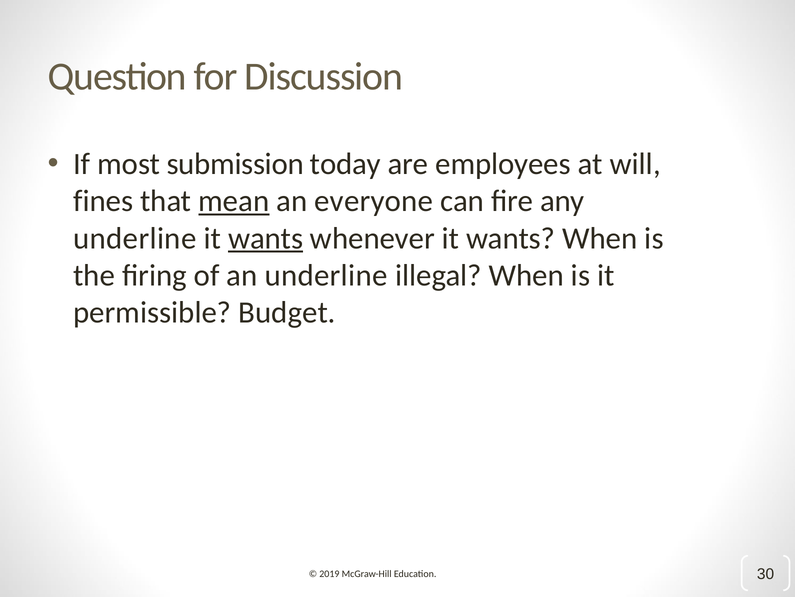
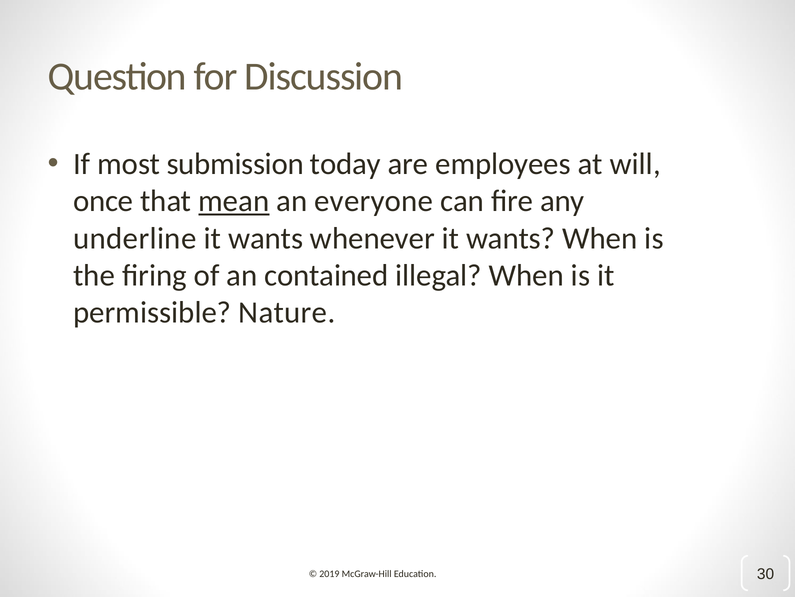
fines: fines -> once (103, 201)
wants underline: present -> none (266, 238)
an underline: underline -> contained (326, 275)
Budget: Budget -> Nature (287, 312)
